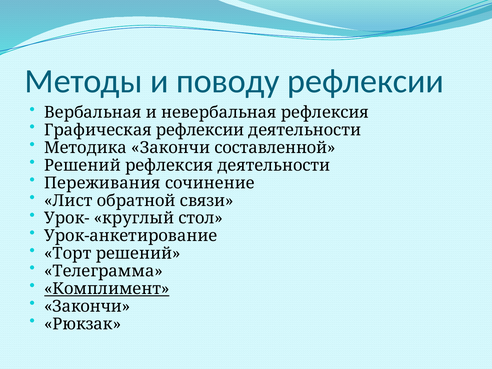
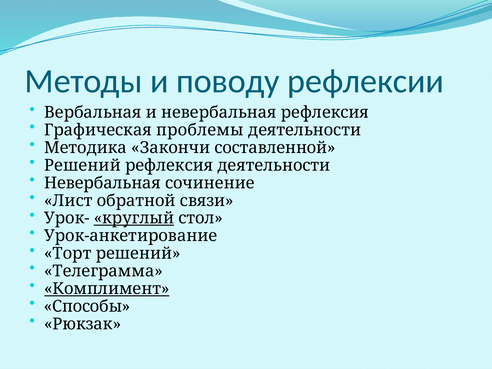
Графическая рефлексии: рефлексии -> проблемы (200, 130)
Переживания: Переживания -> Невербальная (103, 183)
круглый underline: none -> present (134, 218)
Закончи: Закончи -> Способы (87, 306)
